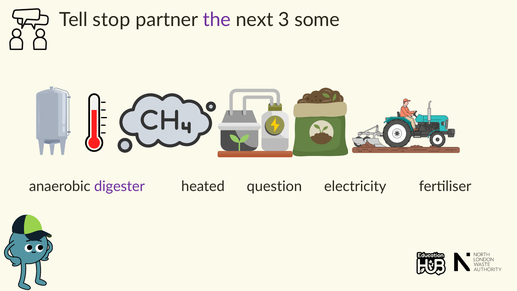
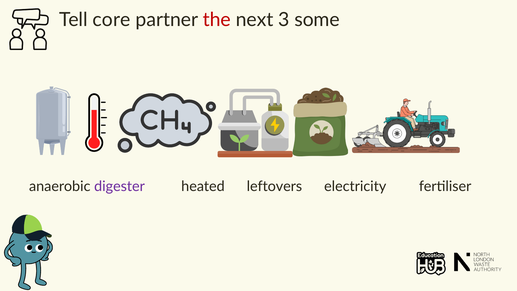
stop: stop -> core (111, 20)
the colour: purple -> red (217, 20)
question: question -> leftovers (274, 186)
